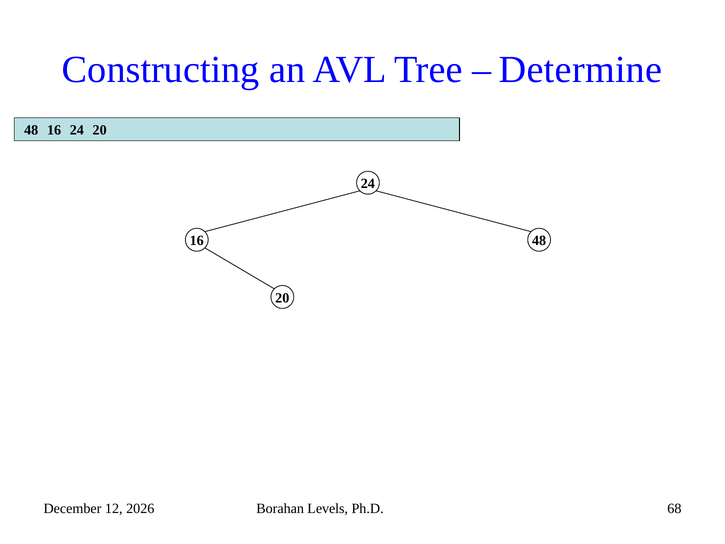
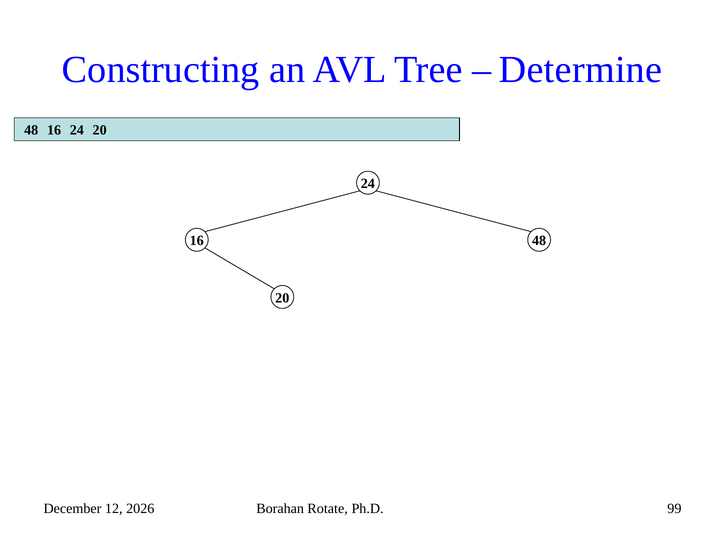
Levels: Levels -> Rotate (328, 508)
68: 68 -> 99 (674, 508)
